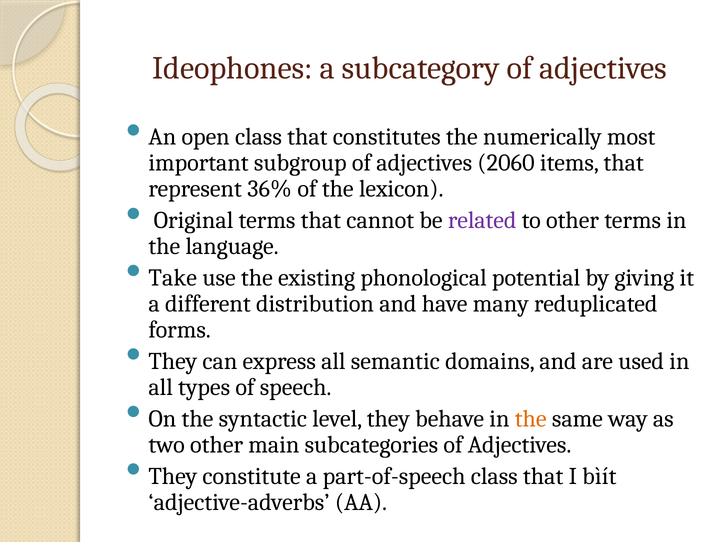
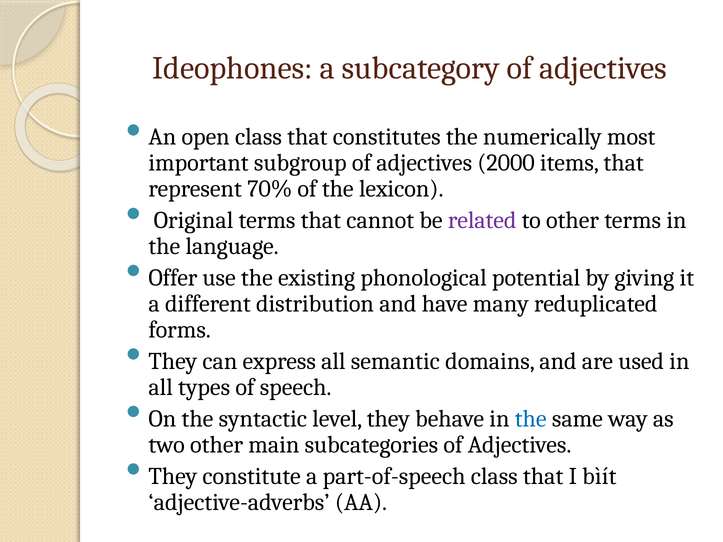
2060: 2060 -> 2000 (506, 163)
36%: 36% -> 70% (270, 189)
Take: Take -> Offer (173, 278)
the colour: orange -> blue (531, 419)
